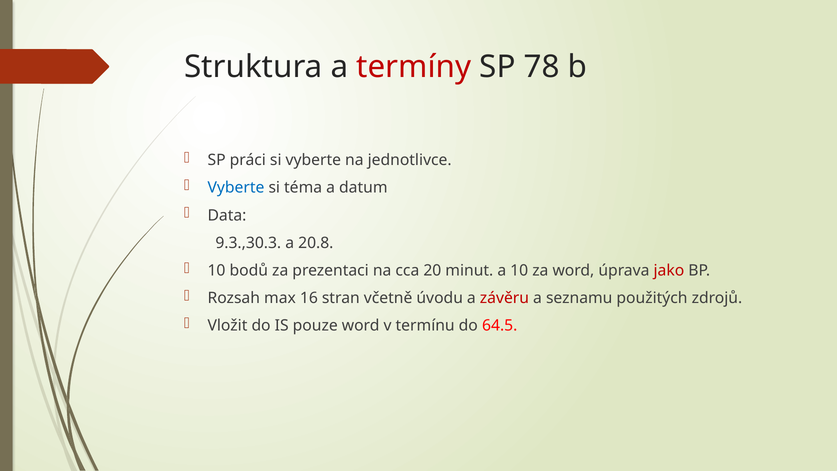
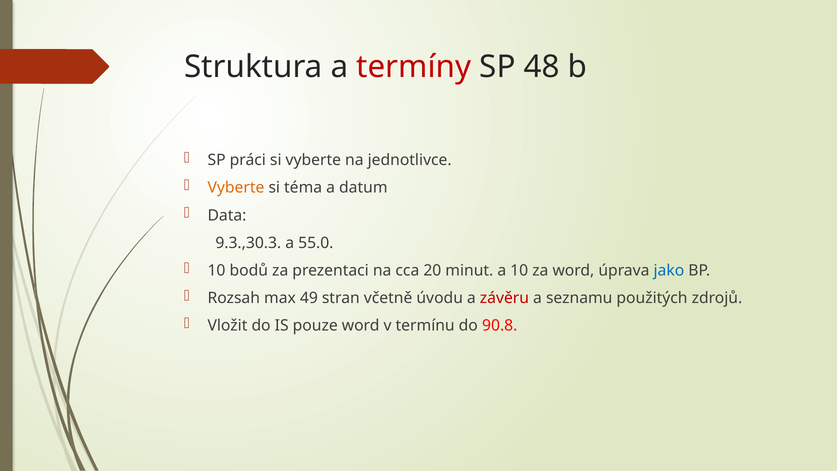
78: 78 -> 48 (542, 67)
Vyberte colour: blue -> orange (236, 188)
20.8: 20.8 -> 55.0 (316, 243)
jako colour: red -> blue (669, 270)
16: 16 -> 49 (309, 298)
64.5: 64.5 -> 90.8 (500, 325)
